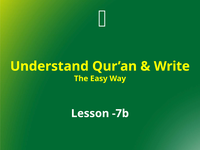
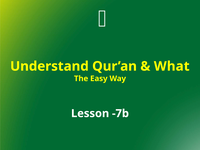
Write: Write -> What (172, 66)
